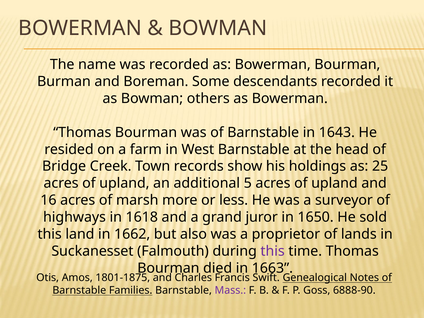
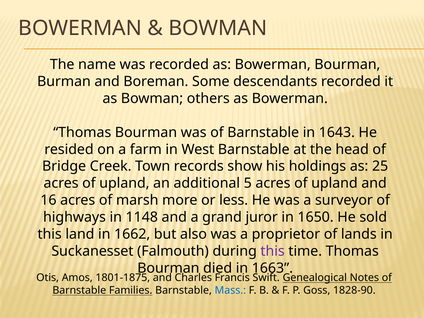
1618: 1618 -> 1148 (142, 217)
Mass colour: purple -> blue (230, 290)
6888-90: 6888-90 -> 1828-90 (354, 290)
